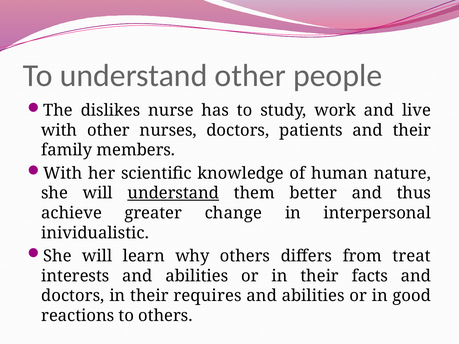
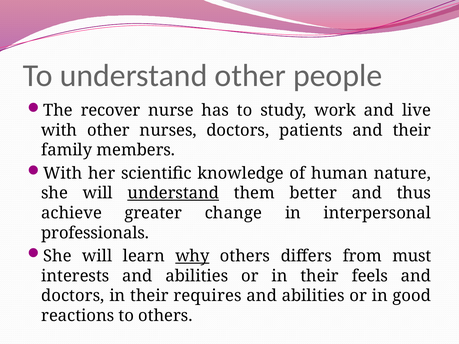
dislikes: dislikes -> recover (111, 111)
inividualistic: inividualistic -> professionals (95, 233)
why underline: none -> present (192, 256)
treat: treat -> must (412, 256)
facts: facts -> feels (370, 276)
